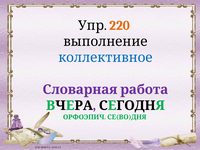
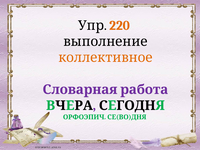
коллективное colour: blue -> orange (105, 58)
